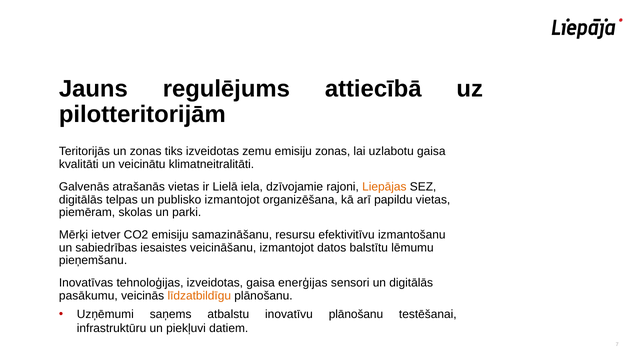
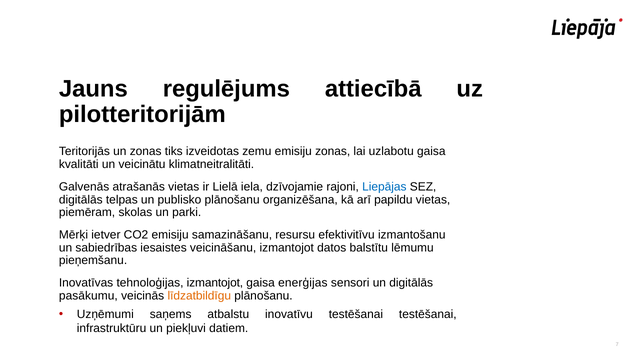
Liepājas colour: orange -> blue (384, 187)
publisko izmantojot: izmantojot -> plānošanu (232, 199)
tehnoloģijas izveidotas: izveidotas -> izmantojot (215, 283)
inovatīvu plānošanu: plānošanu -> testēšanai (356, 314)
